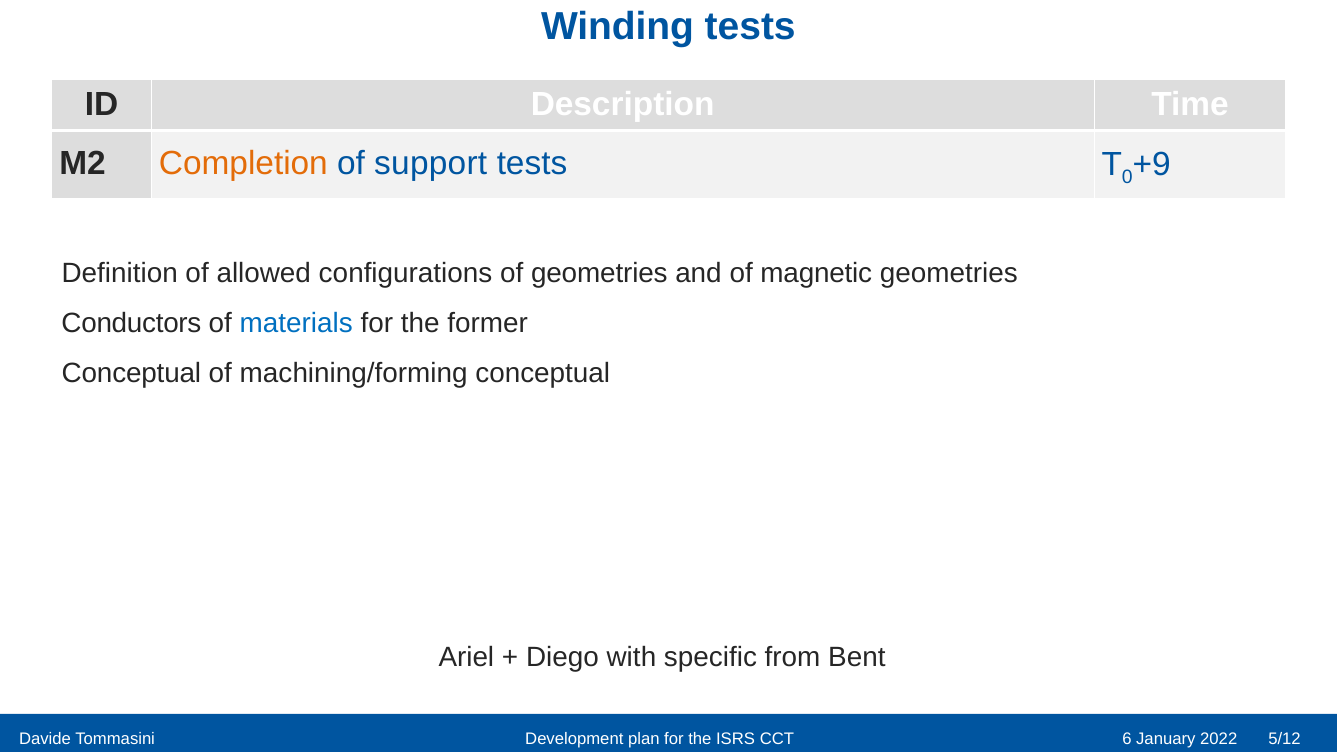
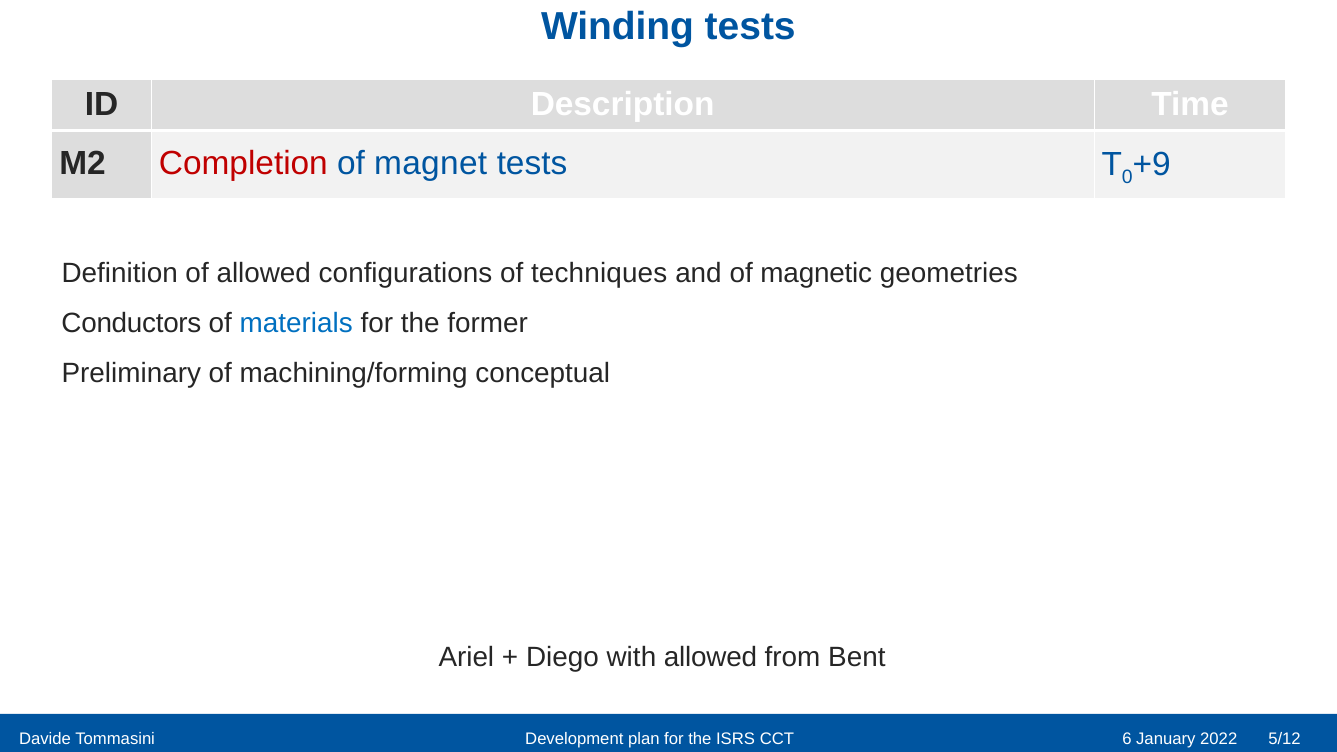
Completion colour: orange -> red (243, 163)
support: support -> magnet (431, 163)
of geometries: geometries -> techniques (599, 273)
Conceptual: Conceptual -> Preliminary (131, 373)
with specific: specific -> allowed (711, 657)
